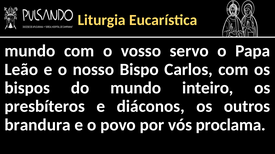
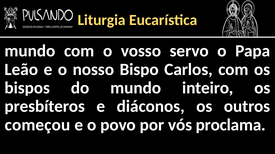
brandura: brandura -> começou (37, 125)
